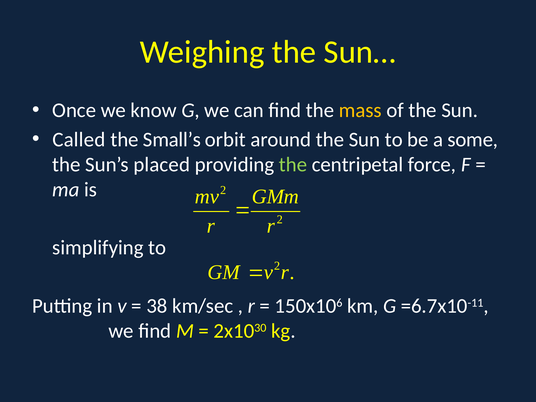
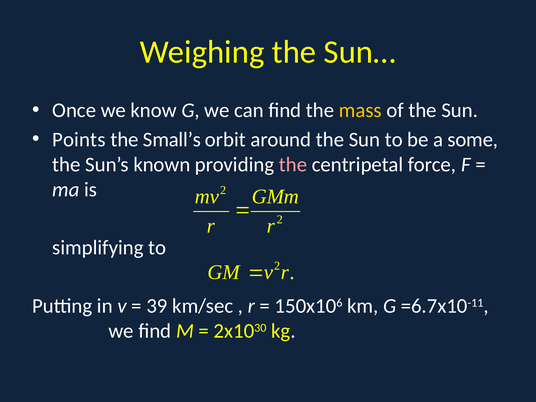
Called: Called -> Points (79, 140)
placed: placed -> known (162, 165)
the colour: light green -> pink (293, 165)
38: 38 -> 39 (157, 306)
